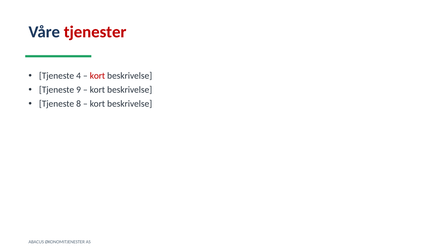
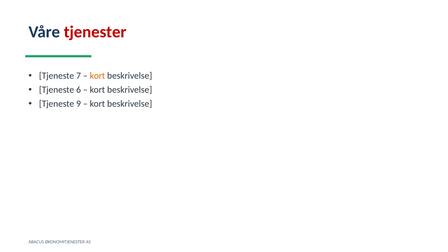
4: 4 -> 7 (79, 76)
kort colour: red -> orange (97, 76)
9: 9 -> 6 (79, 90)
8: 8 -> 9 (79, 104)
